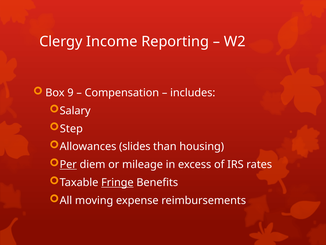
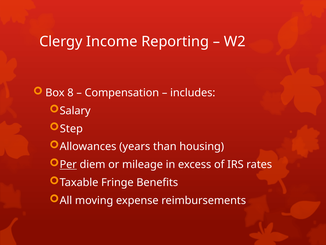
9: 9 -> 8 (70, 93)
slides: slides -> years (135, 146)
Fringe underline: present -> none (117, 182)
